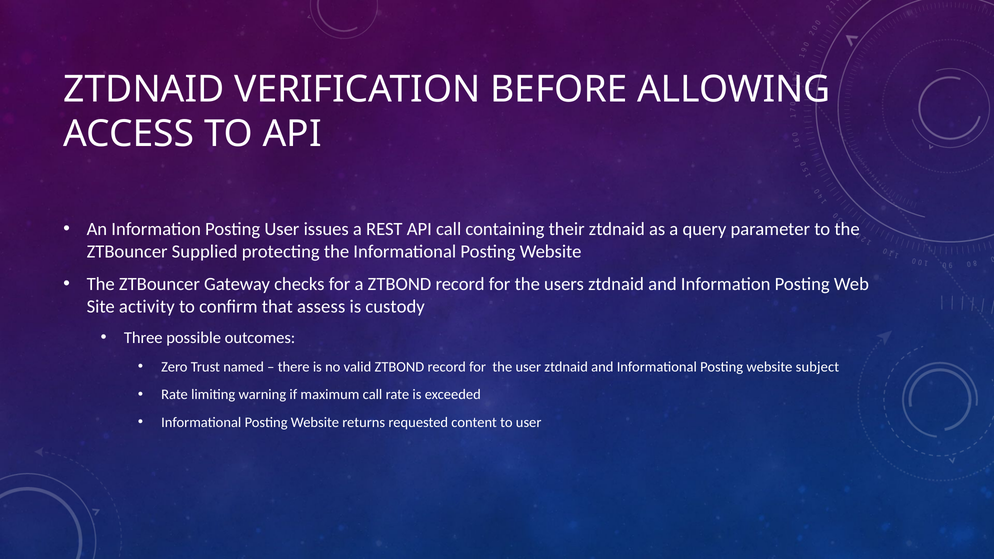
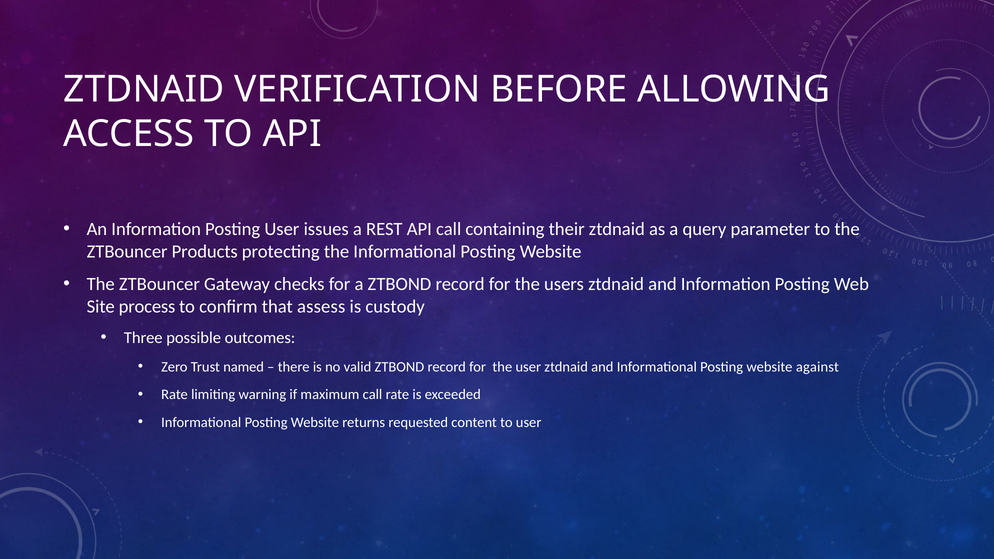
Supplied: Supplied -> Products (205, 252)
activity: activity -> process (147, 307)
subject: subject -> against (817, 367)
